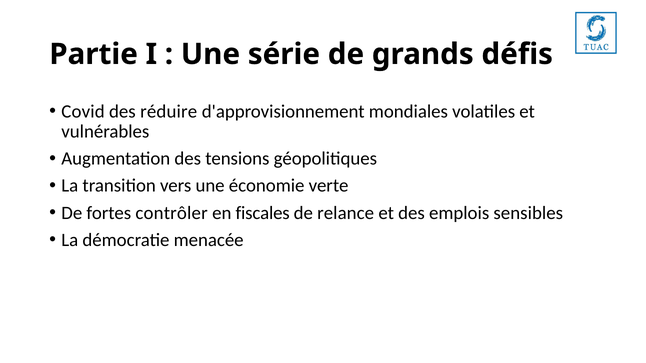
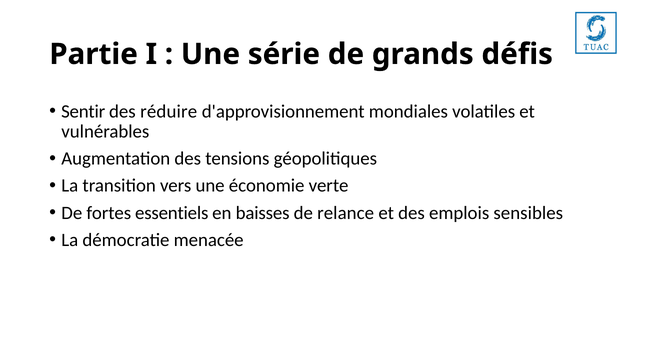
Covid: Covid -> Sentir (83, 111)
contrôler: contrôler -> essentiels (172, 213)
fiscales: fiscales -> baisses (263, 213)
